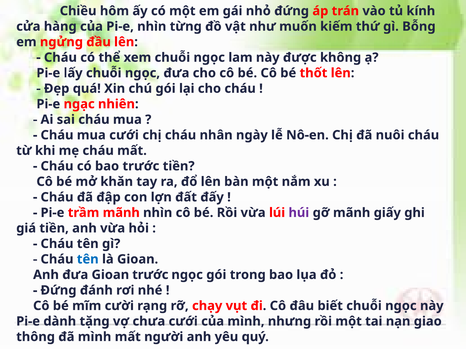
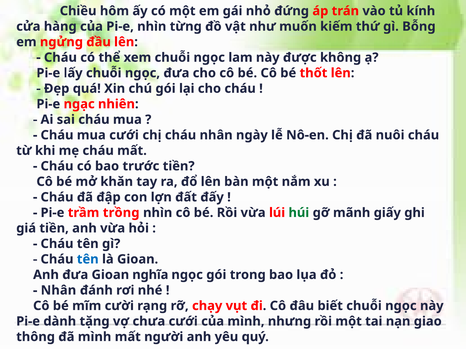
trầm mãnh: mãnh -> trồng (121, 213)
húi colour: purple -> green (299, 213)
trước: trước -> nghĩa (150, 275)
Đứng: Đứng -> Nhân (58, 291)
